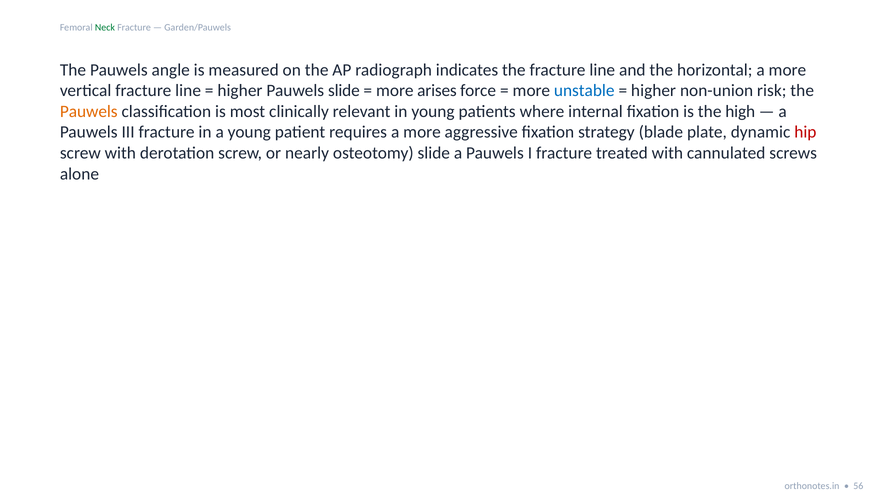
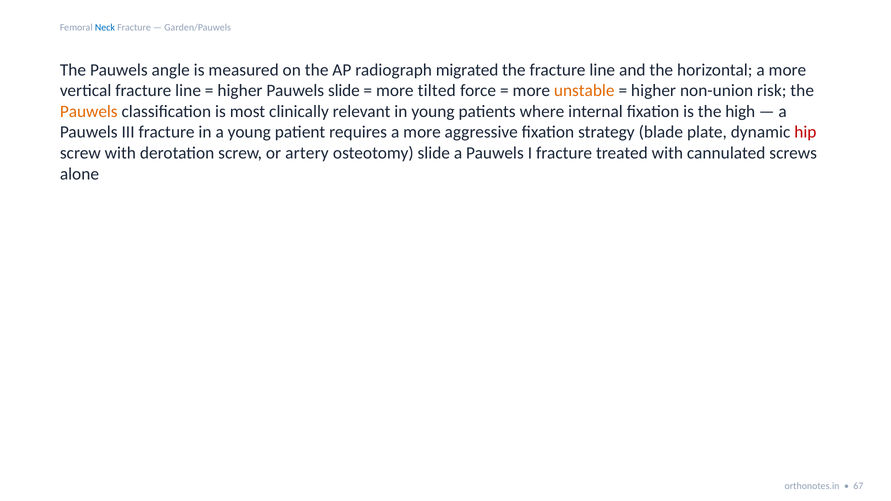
Neck colour: green -> blue (105, 28)
indicates: indicates -> migrated (467, 70)
arises: arises -> tilted (437, 91)
unstable colour: blue -> orange (584, 91)
nearly: nearly -> artery (307, 153)
56: 56 -> 67 (858, 486)
